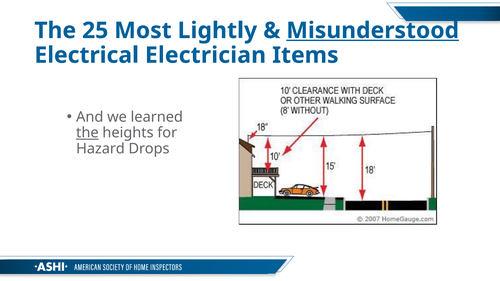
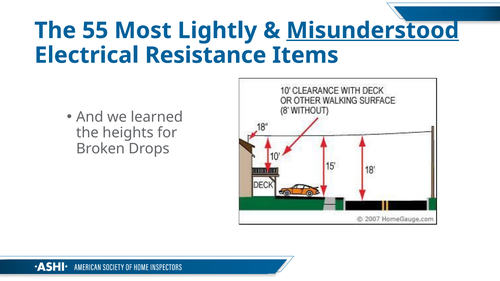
25: 25 -> 55 (95, 31)
Electrician: Electrician -> Resistance (206, 55)
the underline: present -> none (87, 133)
Hazard: Hazard -> Broken (100, 149)
